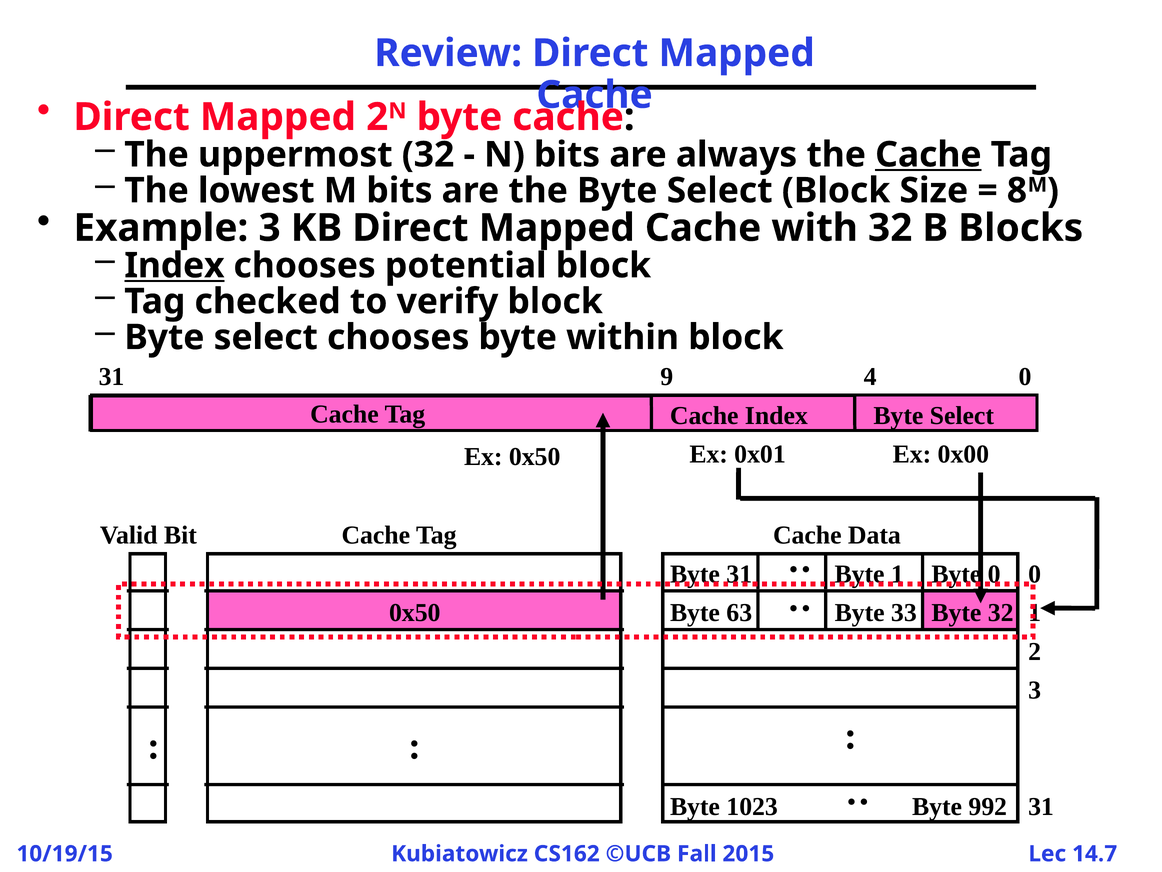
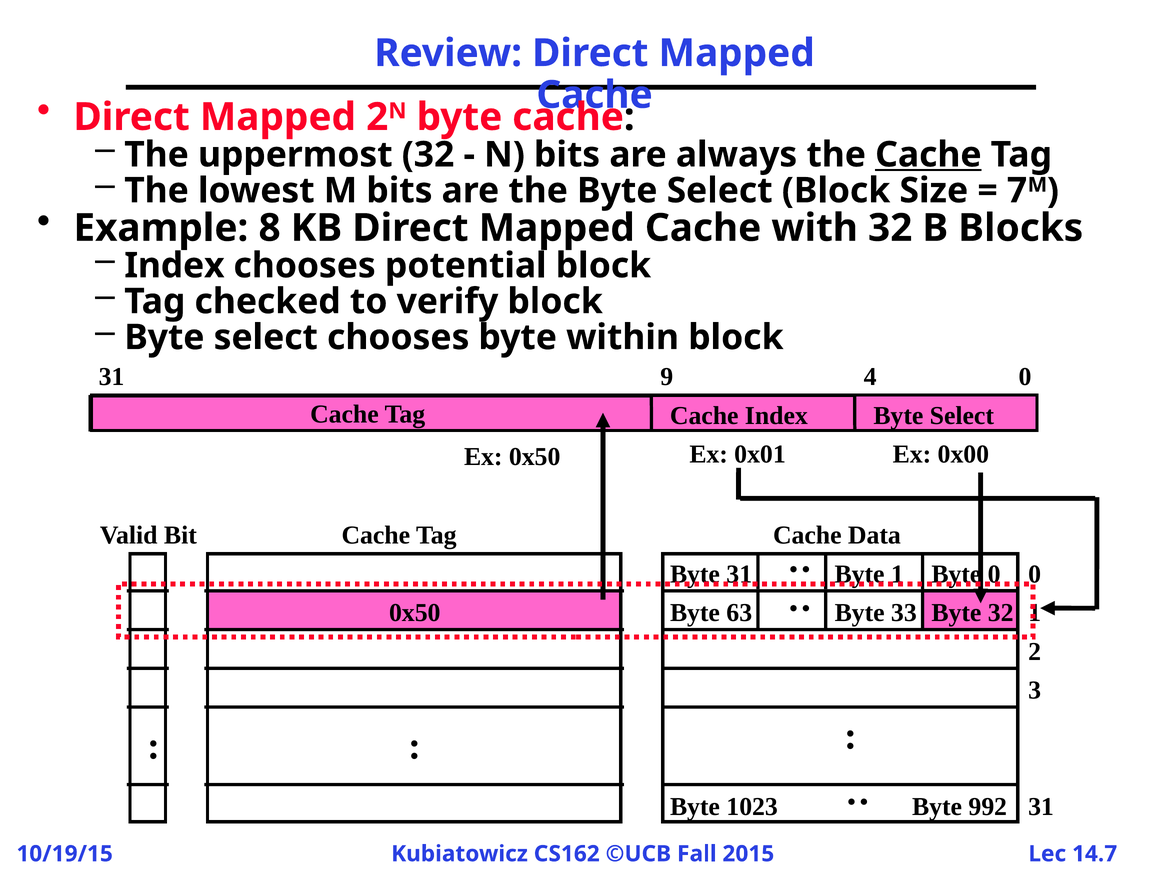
8: 8 -> 7 (1017, 190)
3: 3 -> 8 (270, 228)
Index underline: present -> none (174, 265)
